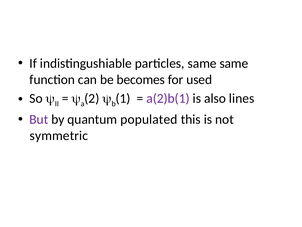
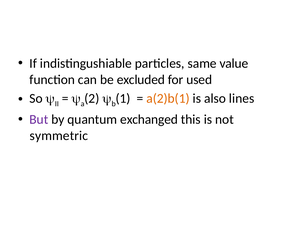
same same: same -> value (234, 63)
becomes: becomes -> excluded (141, 79)
a(2)b(1 colour: purple -> orange (168, 98)
populated: populated -> exchanged (149, 119)
